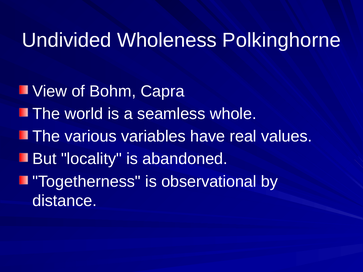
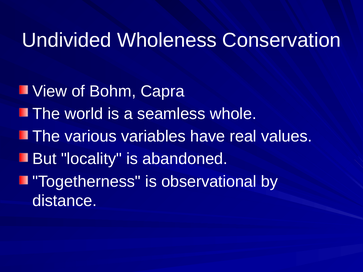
Polkinghorne: Polkinghorne -> Conservation (282, 40)
